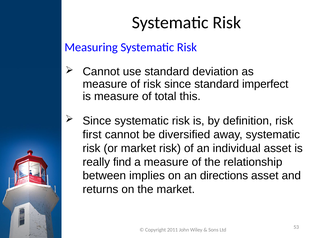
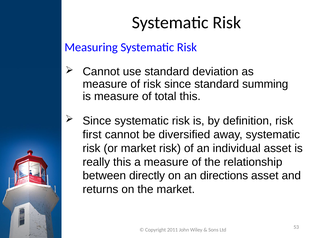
imperfect: imperfect -> summing (265, 84)
really find: find -> this (122, 162)
implies: implies -> directly (147, 176)
